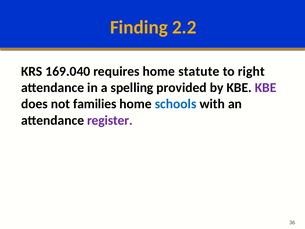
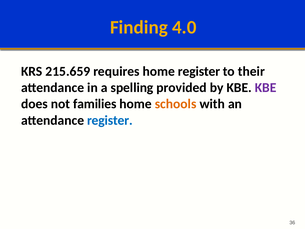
2.2: 2.2 -> 4.0 (184, 27)
169.040: 169.040 -> 215.659 (68, 71)
home statute: statute -> register (199, 71)
right: right -> their (251, 71)
schools colour: blue -> orange (176, 104)
register colour: purple -> blue (110, 120)
